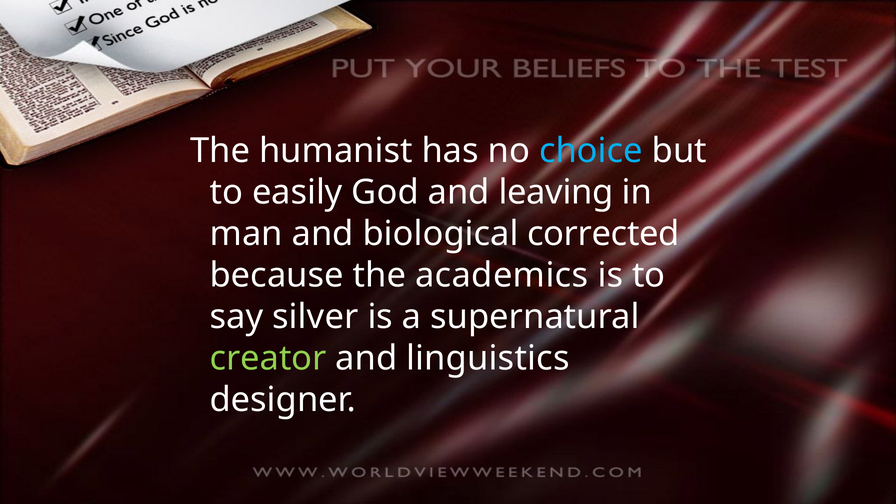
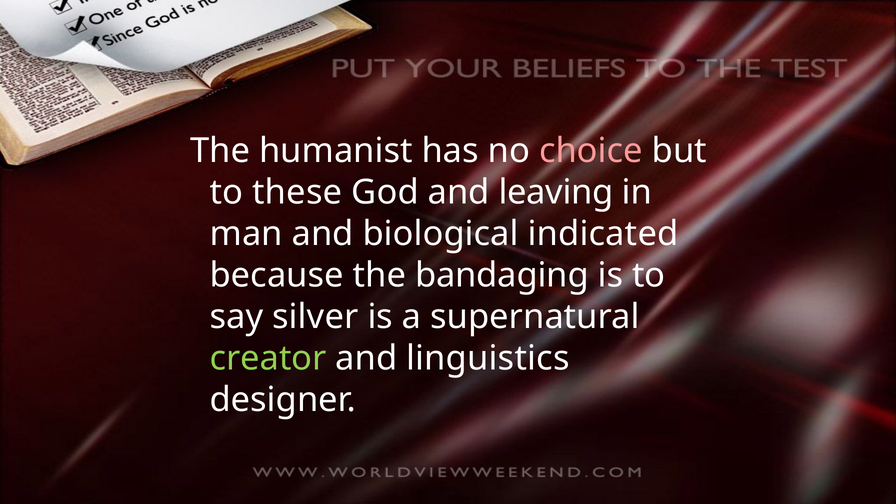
choice colour: light blue -> pink (591, 151)
easily: easily -> these (297, 192)
corrected: corrected -> indicated (603, 234)
academics: academics -> bandaging (502, 275)
